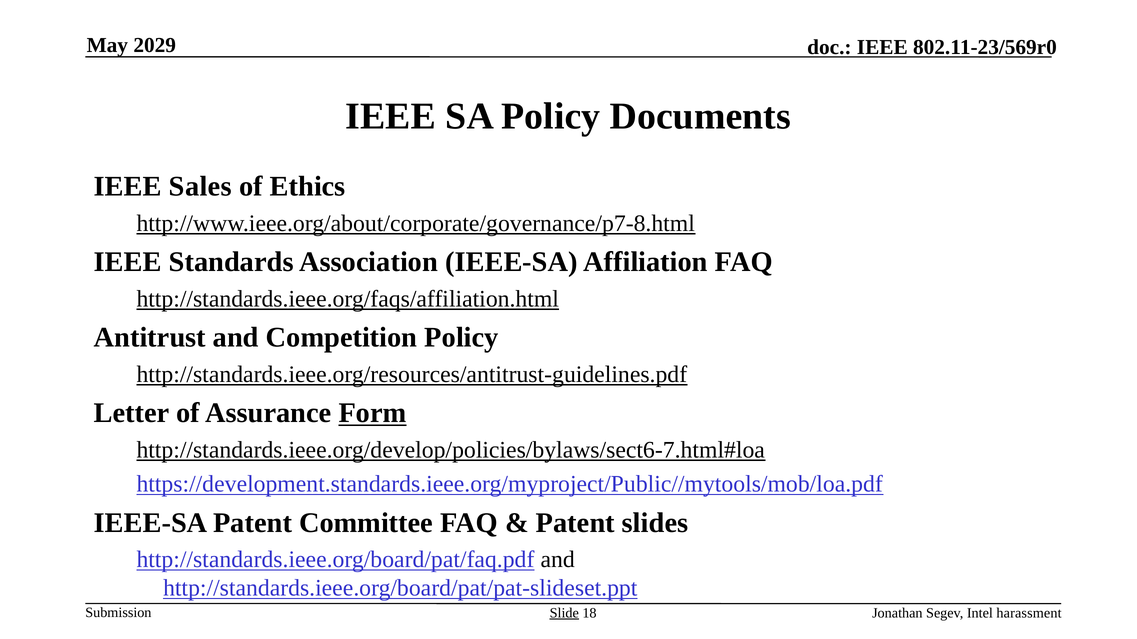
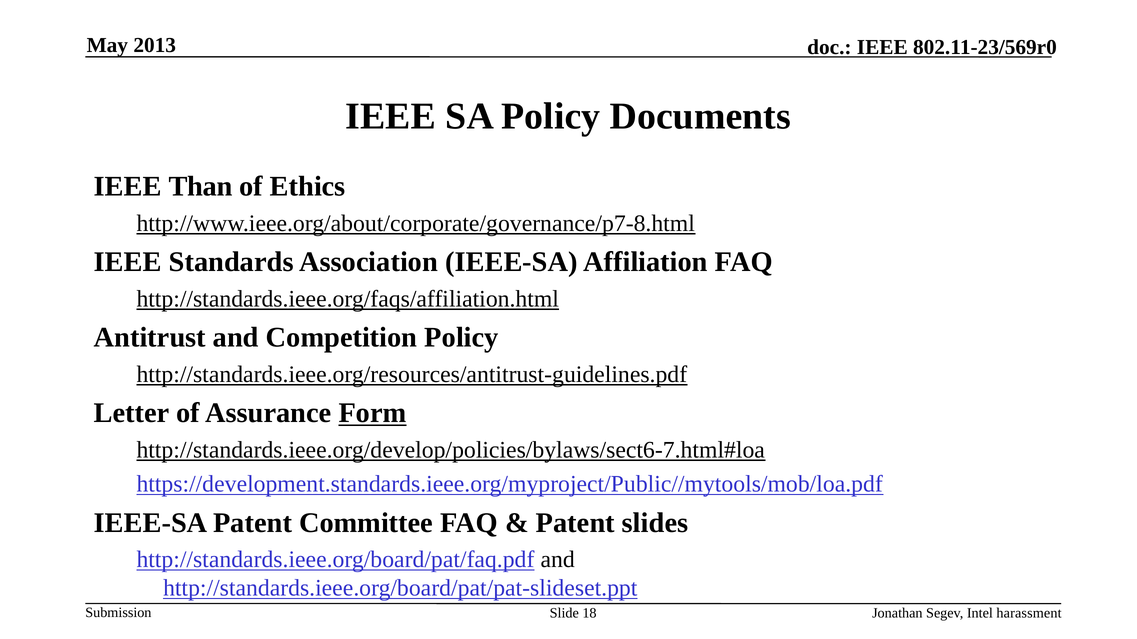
2029: 2029 -> 2013 (155, 45)
Sales: Sales -> Than (201, 187)
Slide underline: present -> none (564, 613)
